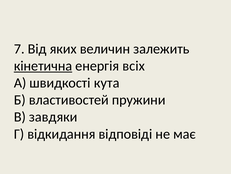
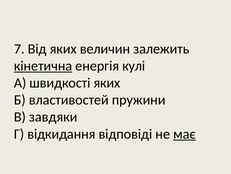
всіх: всіх -> кулі (134, 66)
швидкості кута: кута -> яких (107, 83)
має underline: none -> present (185, 133)
